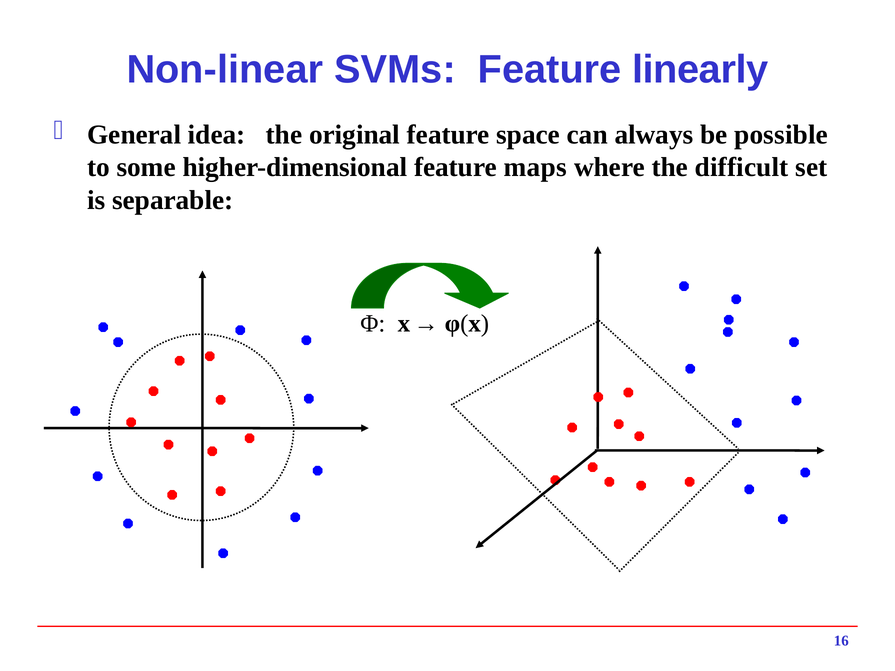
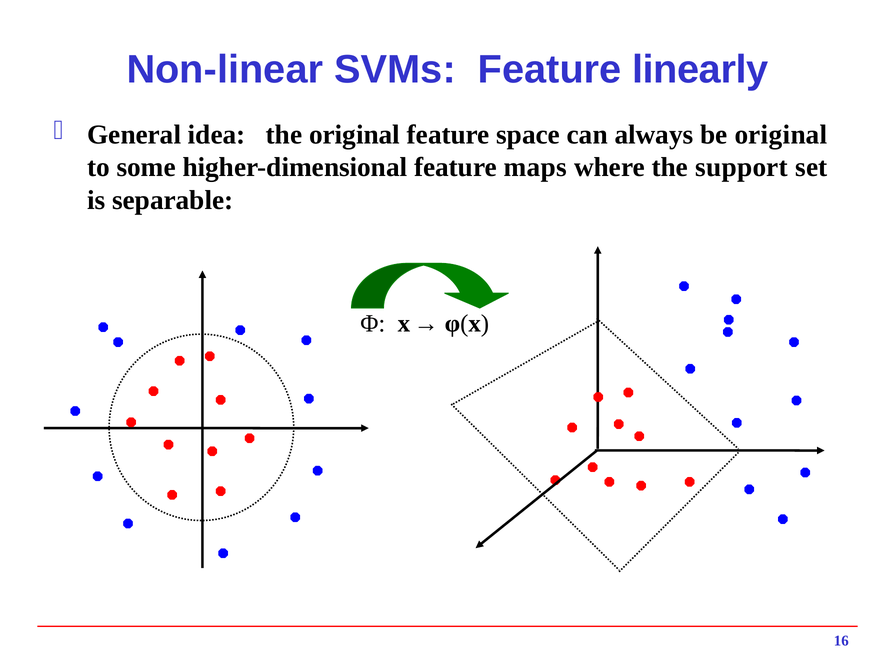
be possible: possible -> original (781, 135)
difficult: difficult -> support (742, 167)
